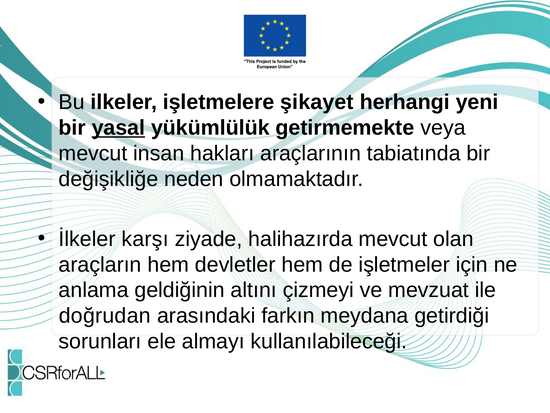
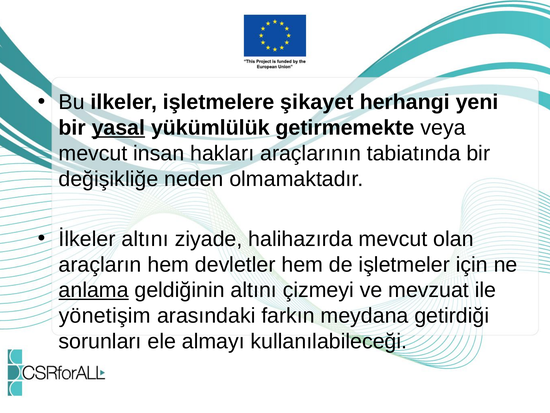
İlkeler karşı: karşı -> altını (145, 239)
anlama underline: none -> present (94, 290)
doğrudan: doğrudan -> yönetişim (105, 316)
